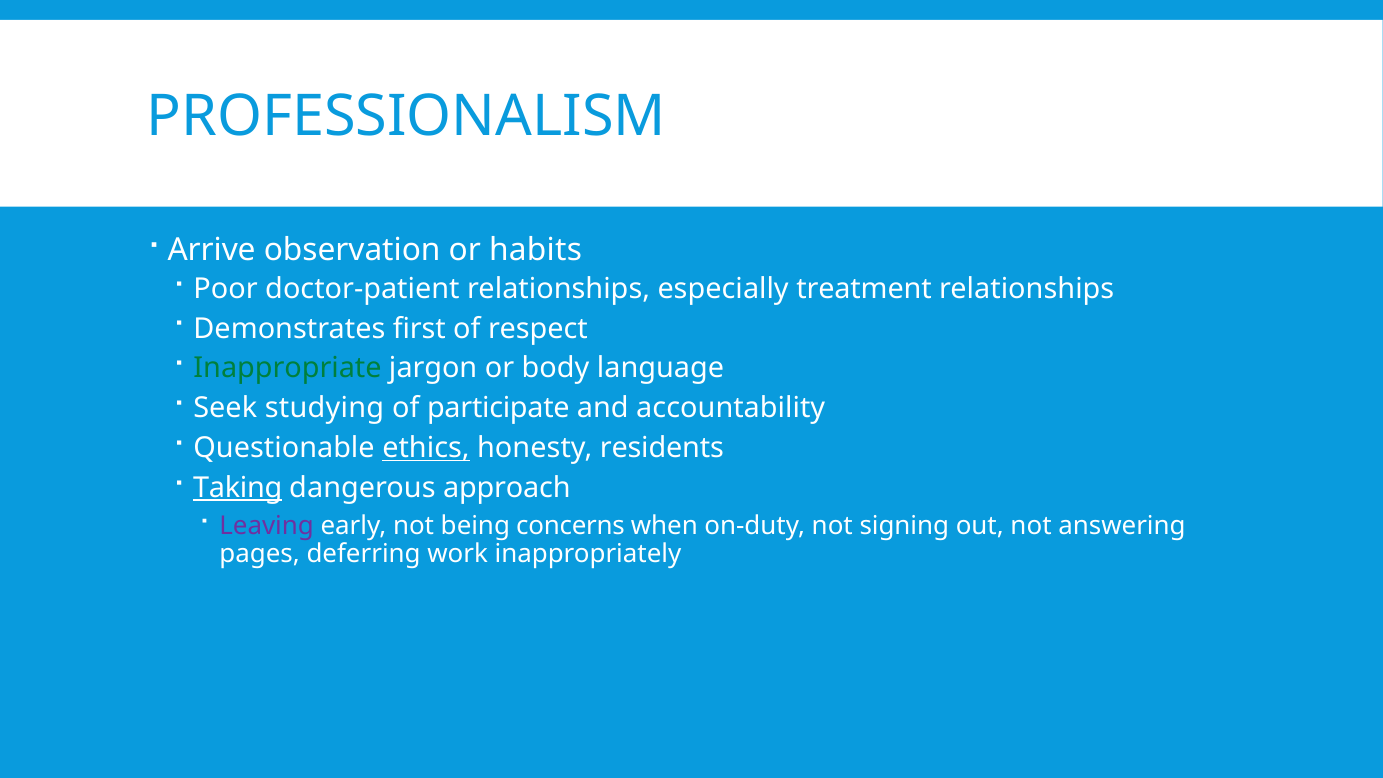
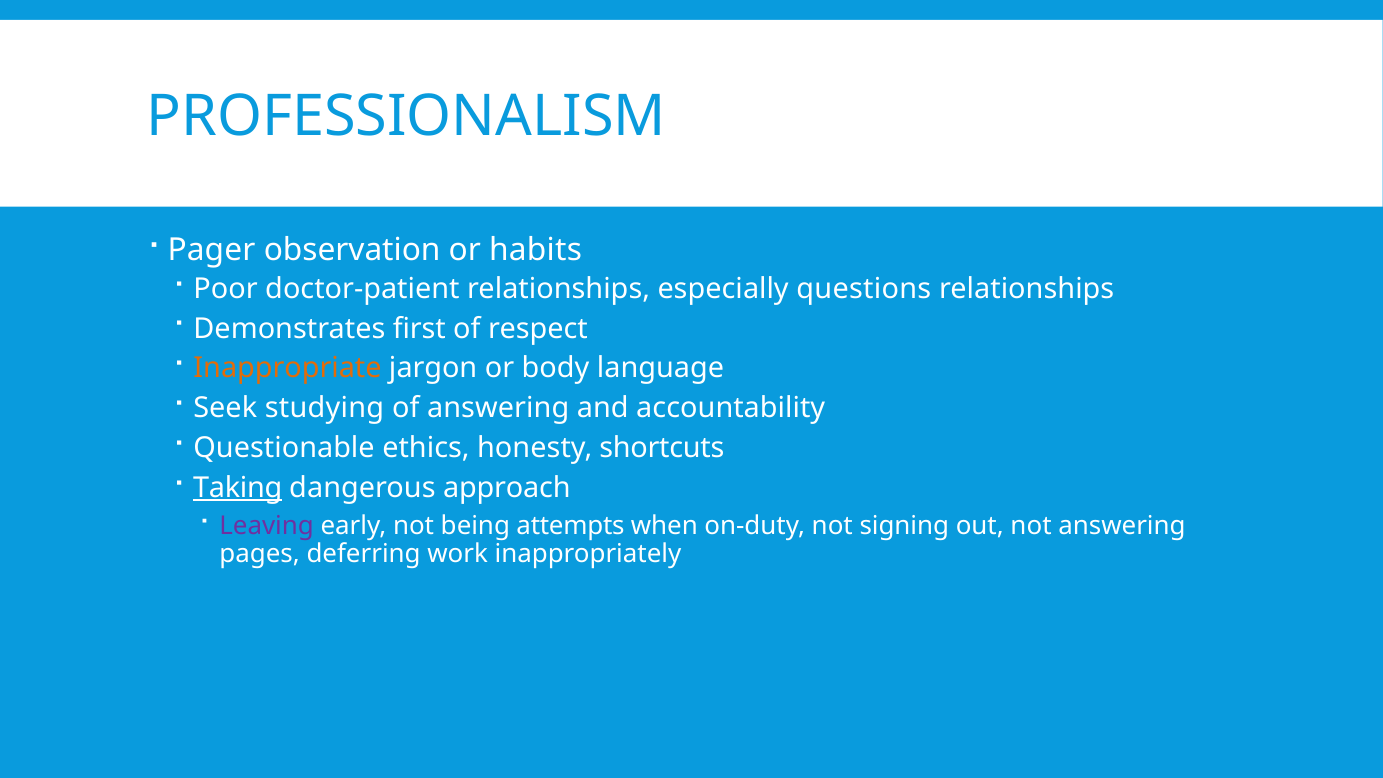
Arrive: Arrive -> Pager (211, 250)
treatment: treatment -> questions (864, 289)
Inappropriate colour: green -> orange (288, 368)
of participate: participate -> answering (498, 408)
ethics underline: present -> none (426, 448)
residents: residents -> shortcuts (662, 448)
concerns: concerns -> attempts (571, 526)
